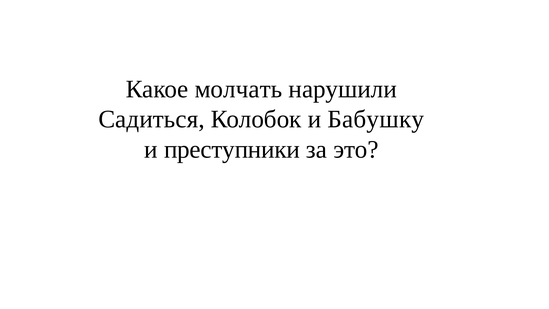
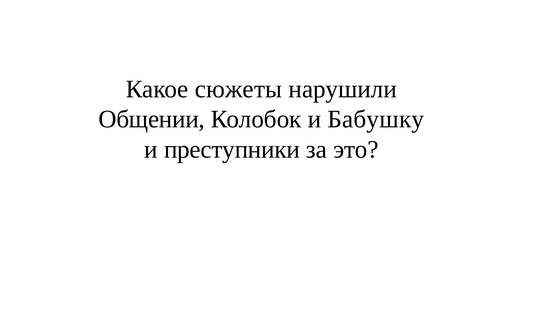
молчать: молчать -> сюжеты (238, 89)
Садиться: Садиться -> Общении (152, 119)
